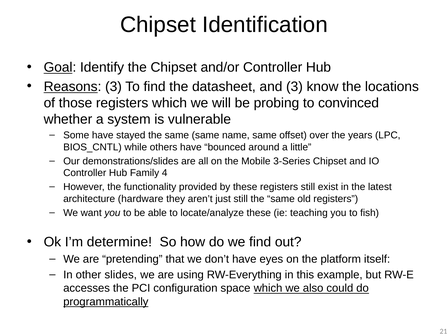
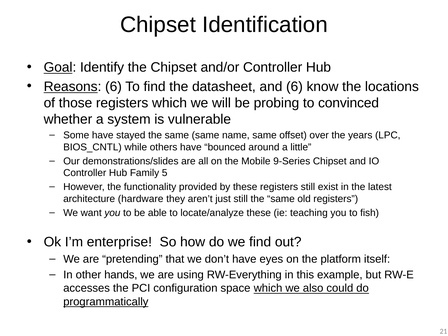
Reasons 3: 3 -> 6 (113, 87)
and 3: 3 -> 6 (294, 87)
3-Series: 3-Series -> 9-Series (292, 161)
4: 4 -> 5 (165, 173)
determine: determine -> enterprise (119, 242)
slides: slides -> hands (121, 275)
